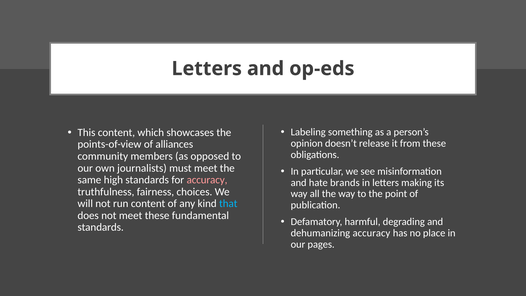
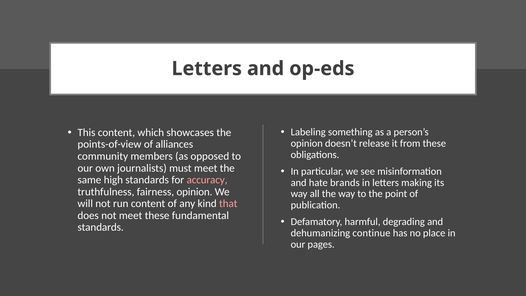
fairness choices: choices -> opinion (194, 192)
that colour: light blue -> pink (228, 204)
dehumanizing accuracy: accuracy -> continue (371, 233)
